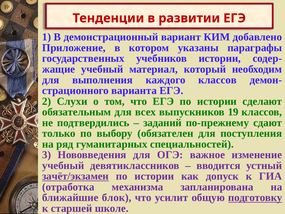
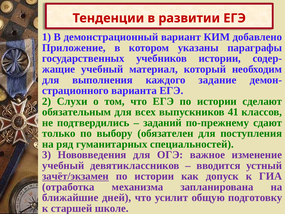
каждого классов: классов -> задание (217, 80)
19: 19 -> 41 (233, 112)
блок: блок -> дней (117, 197)
подготовку underline: present -> none (255, 197)
